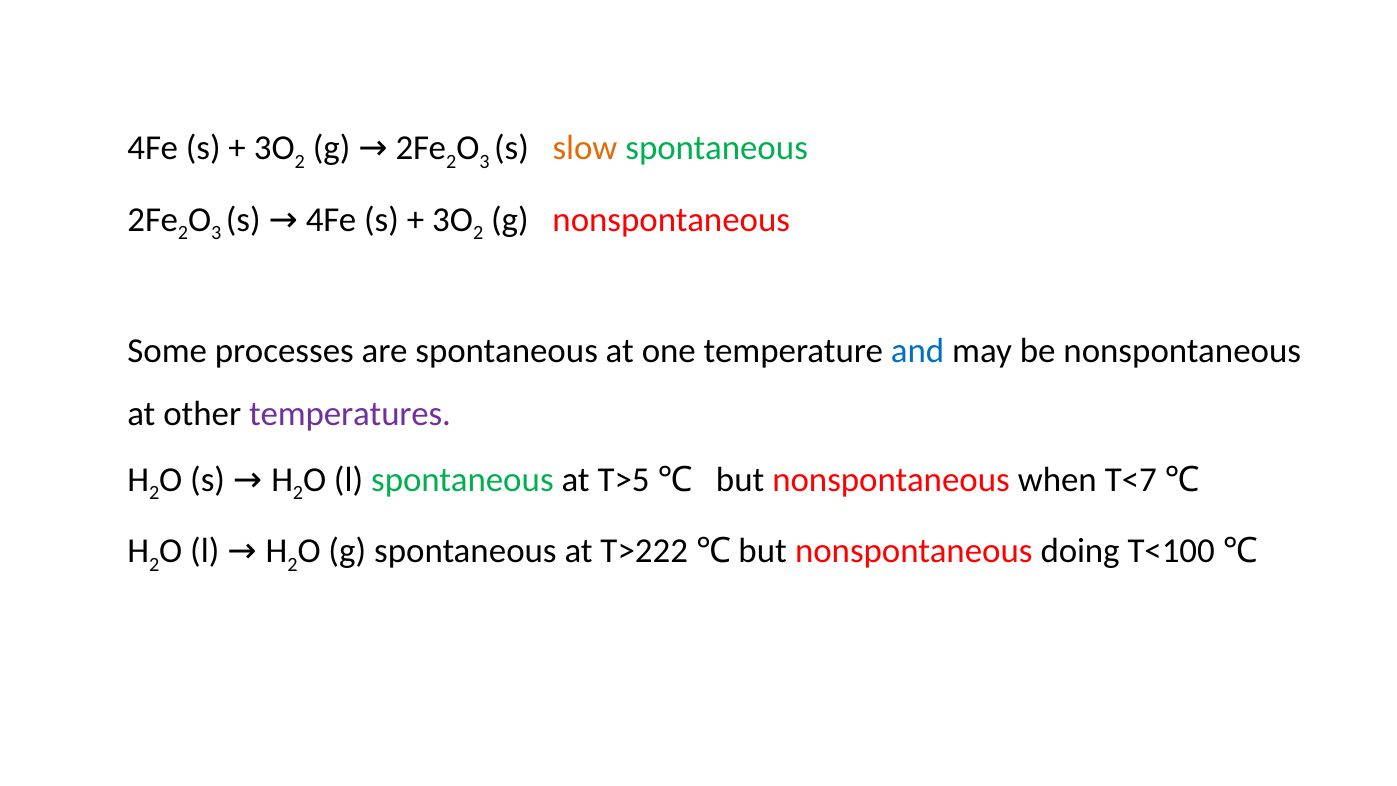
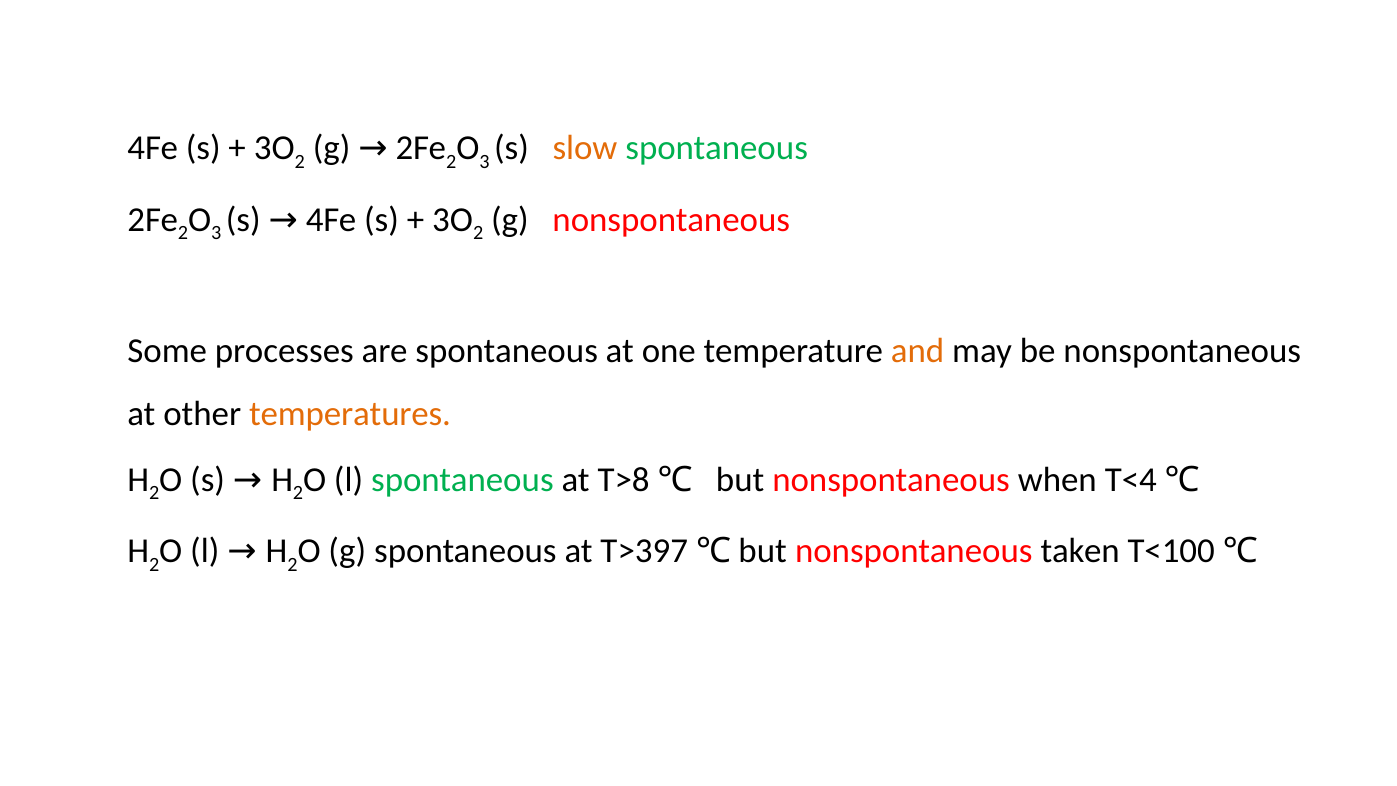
and colour: blue -> orange (918, 351)
temperatures colour: purple -> orange (350, 414)
T>5: T>5 -> T>8 (624, 480)
T<7: T<7 -> T<4 (1131, 480)
T>222: T>222 -> T>397 (644, 551)
doing: doing -> taken (1080, 551)
